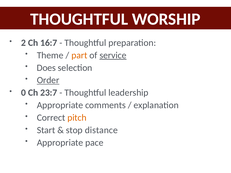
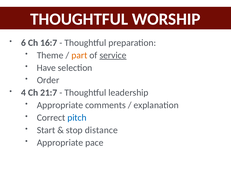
2: 2 -> 6 (23, 43)
Does: Does -> Have (46, 68)
Order underline: present -> none (48, 80)
0: 0 -> 4 (23, 93)
23:7: 23:7 -> 21:7 (49, 93)
pitch colour: orange -> blue (77, 118)
